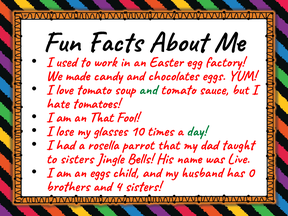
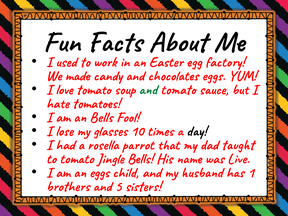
an That: That -> Bells (101, 117)
day colour: green -> black (196, 131)
to sisters: sisters -> tomato (77, 159)
0: 0 -> 1 (251, 172)
4: 4 -> 5 (118, 186)
